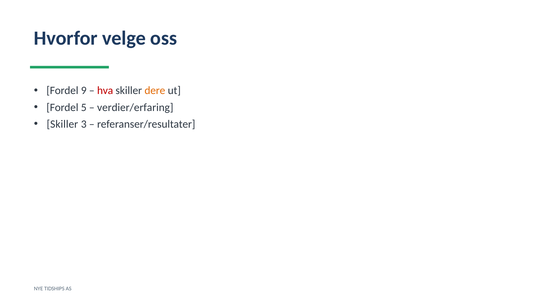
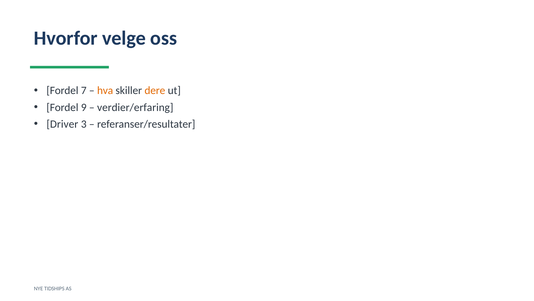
9: 9 -> 7 (84, 90)
hva colour: red -> orange (105, 90)
5: 5 -> 9 (84, 107)
Skiller: Skiller -> Driver (62, 124)
